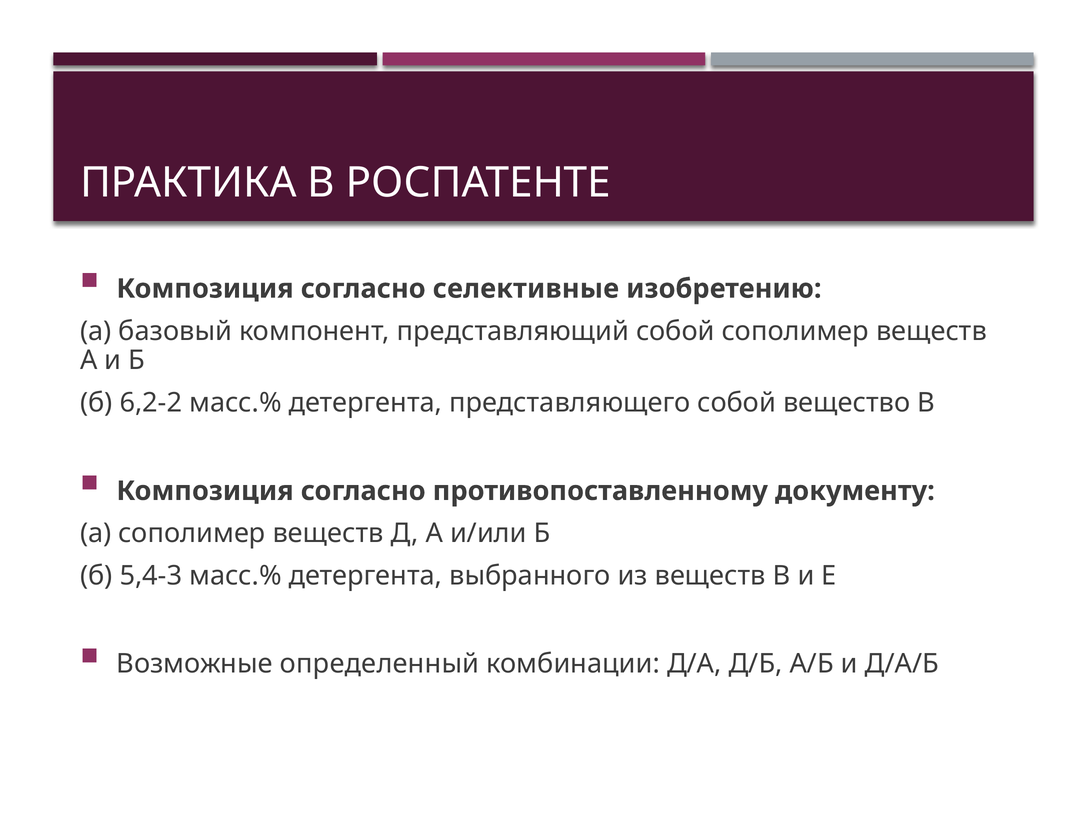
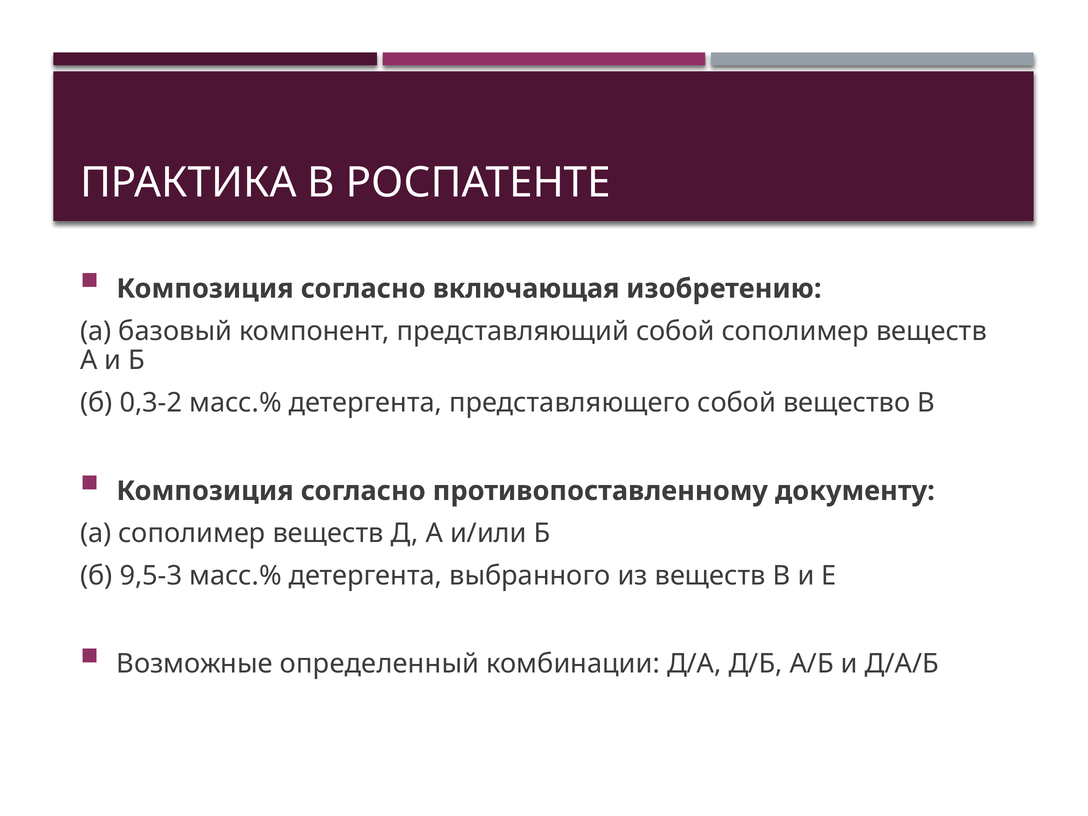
селективные: селективные -> включающая (526, 289)
6,2-2: 6,2-2 -> 0,3-2 (151, 403)
5,4-3: 5,4-3 -> 9,5-3 (151, 576)
